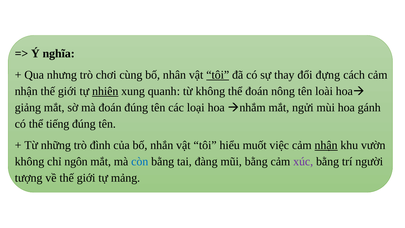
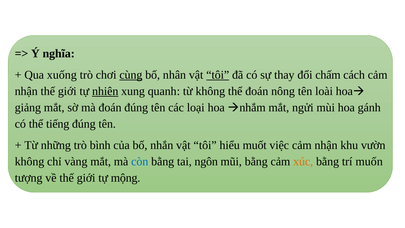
nhưng: nhưng -> xuống (62, 75)
cùng underline: none -> present (131, 75)
đựng: đựng -> chấm (328, 75)
đình: đình -> bình (100, 145)
nhận underline: present -> none (326, 145)
ngôn: ngôn -> vàng (76, 161)
đàng: đàng -> ngôn (206, 161)
xúc colour: purple -> orange (303, 161)
người: người -> muốn (369, 161)
mảng: mảng -> mộng (126, 178)
